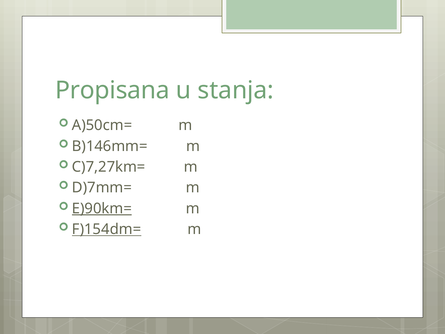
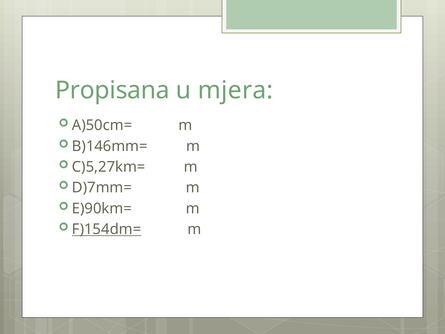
stanja: stanja -> mjera (236, 90)
C)7,27km=: C)7,27km= -> C)5,27km= (109, 167)
E)90km= underline: present -> none (102, 208)
